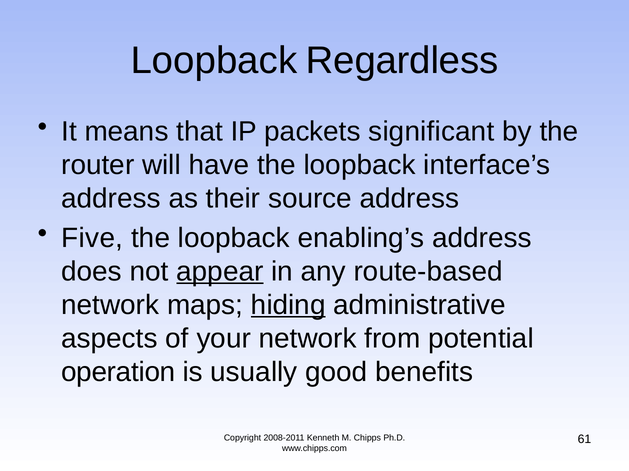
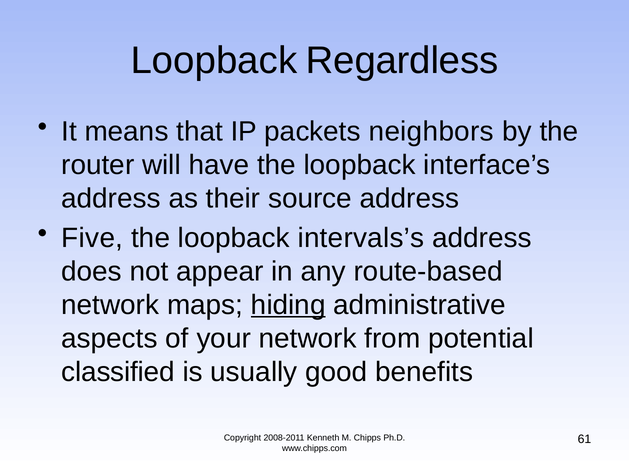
significant: significant -> neighbors (431, 132)
enabling’s: enabling’s -> intervals’s (361, 238)
appear underline: present -> none (220, 272)
operation: operation -> classified (118, 372)
